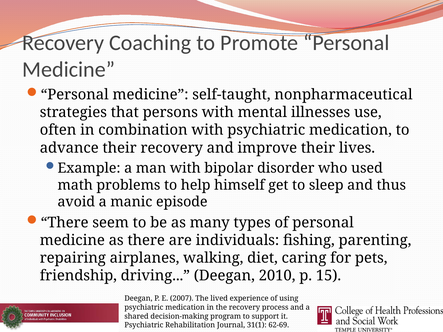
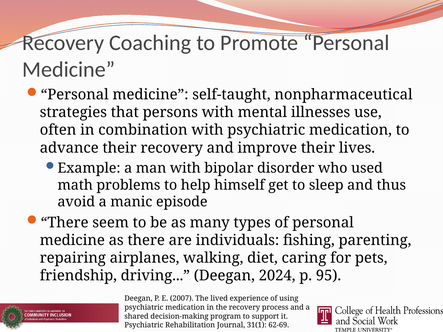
2010: 2010 -> 2024 (277, 276)
15: 15 -> 95 (329, 276)
